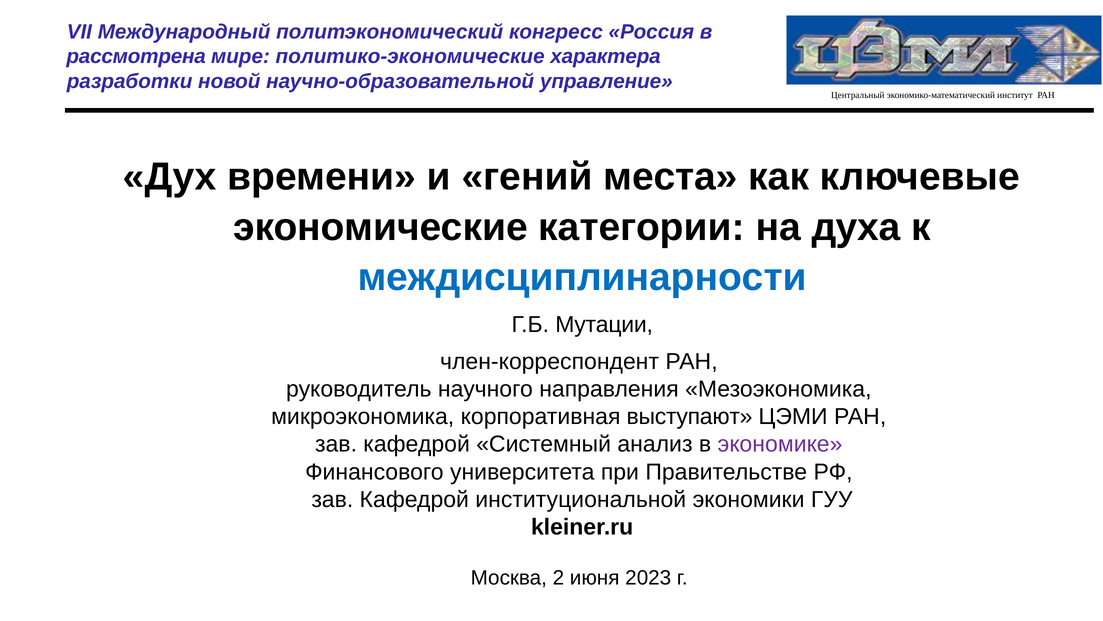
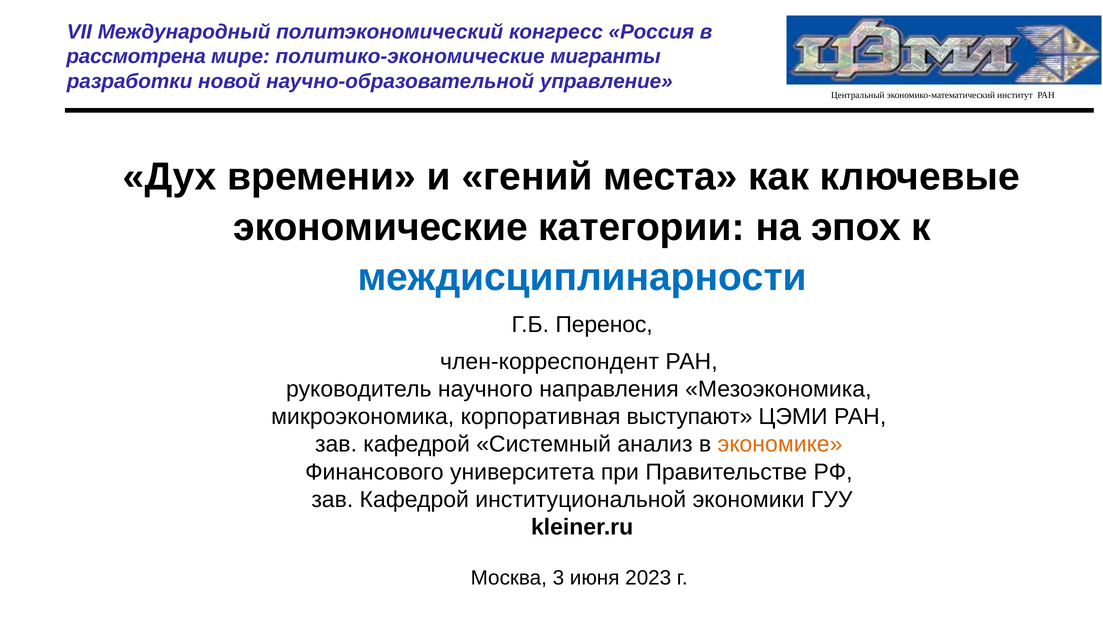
характера: характера -> мигранты (606, 56)
духа: духа -> эпох (856, 227)
Мутации: Мутации -> Перенос (604, 324)
экономике colour: purple -> orange (780, 444)
2: 2 -> 3 (558, 578)
